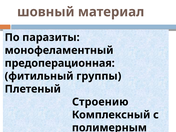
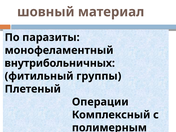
предоперационная: предоперационная -> внутрибольничных (60, 63)
Строению: Строению -> Операции (100, 102)
